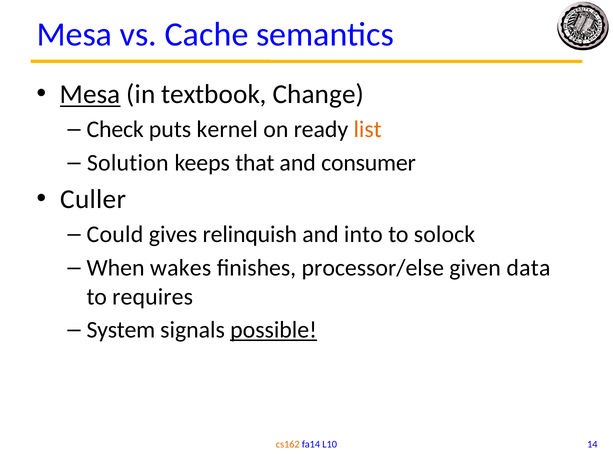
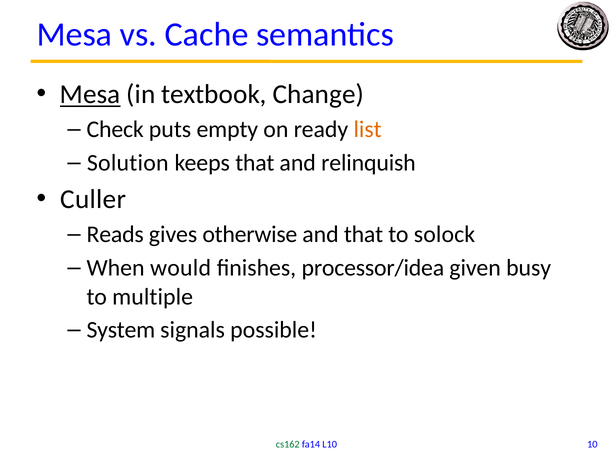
kernel: kernel -> empty (227, 130)
consumer: consumer -> relinquish (368, 163)
Could: Could -> Reads (115, 234)
relinquish: relinquish -> otherwise (250, 234)
and into: into -> that (364, 234)
wakes: wakes -> would (181, 268)
processor/else: processor/else -> processor/idea (373, 268)
data: data -> busy (529, 268)
requires: requires -> multiple (153, 296)
possible underline: present -> none (274, 330)
cs162 colour: orange -> green (288, 444)
14: 14 -> 10 (592, 444)
